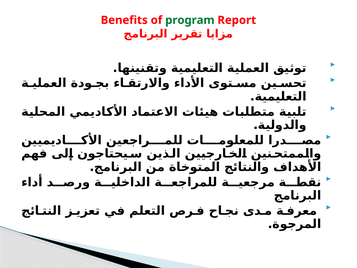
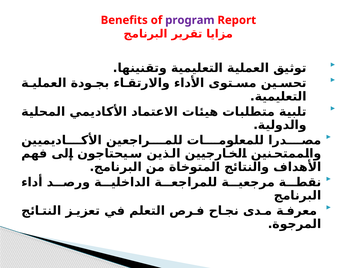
program colour: green -> purple (190, 20)
